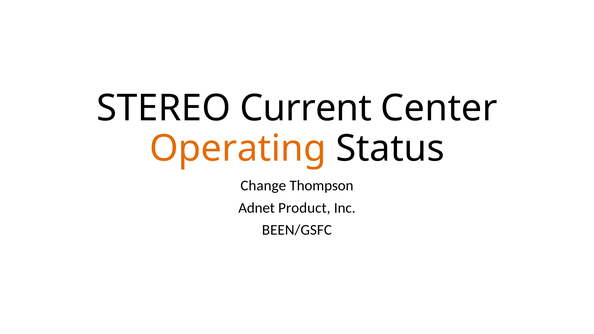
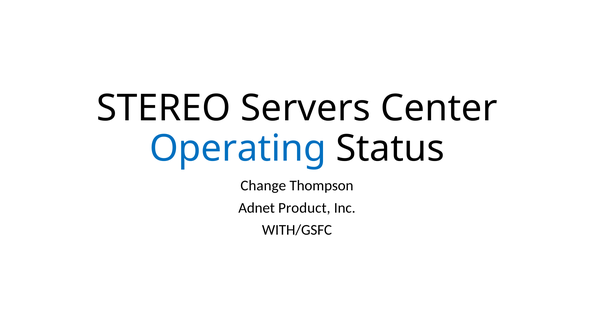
Current: Current -> Servers (306, 108)
Operating colour: orange -> blue (238, 148)
BEEN/GSFC: BEEN/GSFC -> WITH/GSFC (297, 230)
